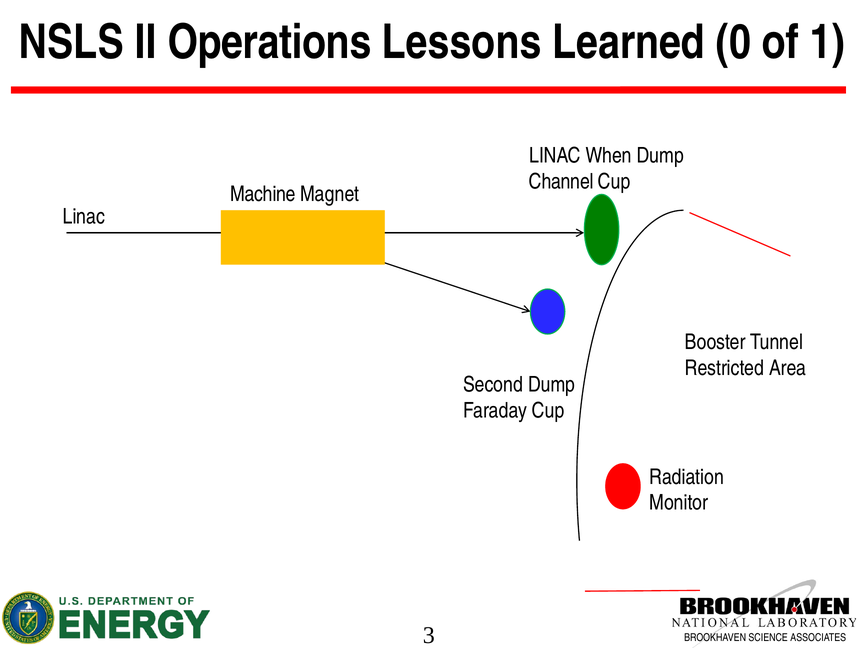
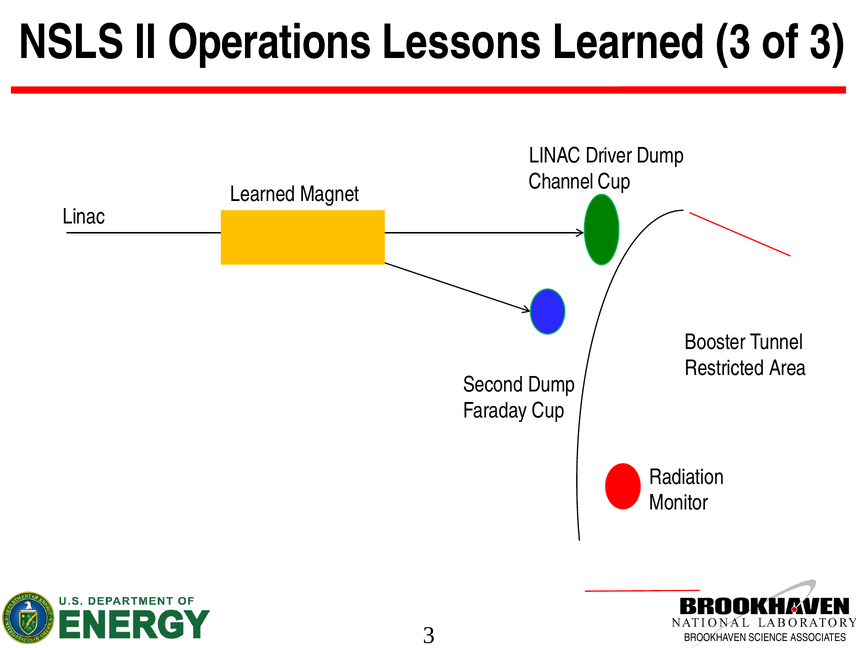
Learned 0: 0 -> 3 (733, 43)
of 1: 1 -> 3 (827, 43)
When: When -> Driver (609, 156)
Machine: Machine -> Learned (263, 194)
